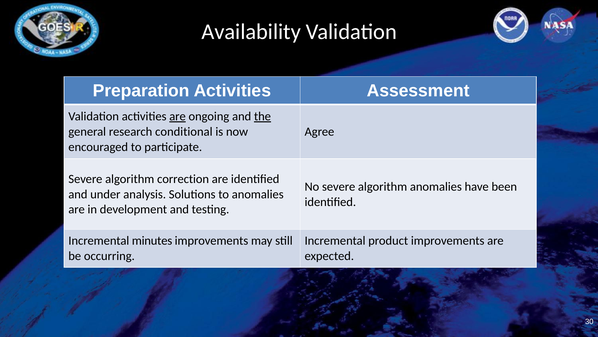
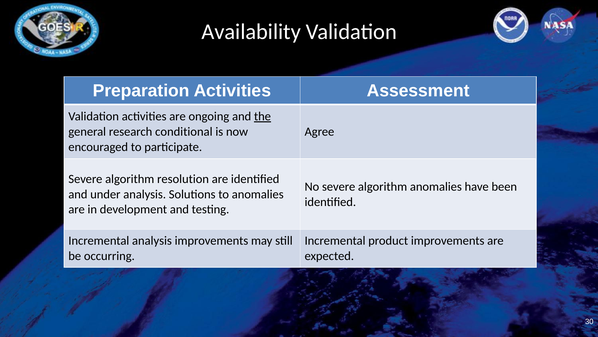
are underline: present -> none (178, 116)
correction: correction -> resolution (183, 179)
Incremental minutes: minutes -> analysis (152, 240)
